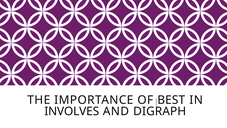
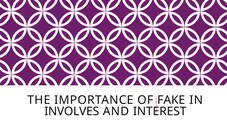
BEST: BEST -> FAKE (171, 100)
DIGRAPH: DIGRAPH -> INTEREST (160, 111)
